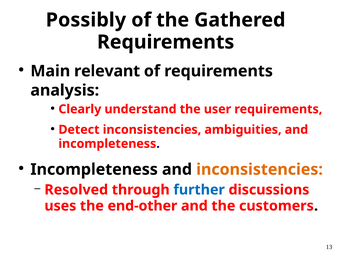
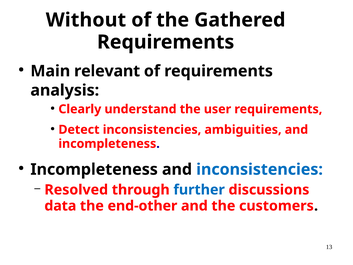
Possibly: Possibly -> Without (86, 20)
inconsistencies colour: orange -> blue (260, 169)
uses: uses -> data (60, 206)
